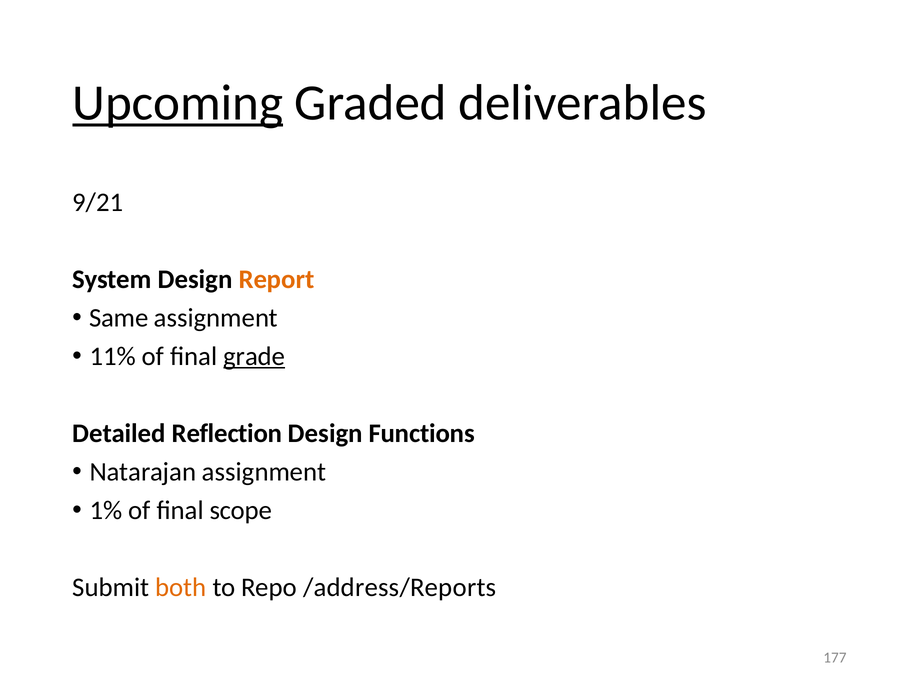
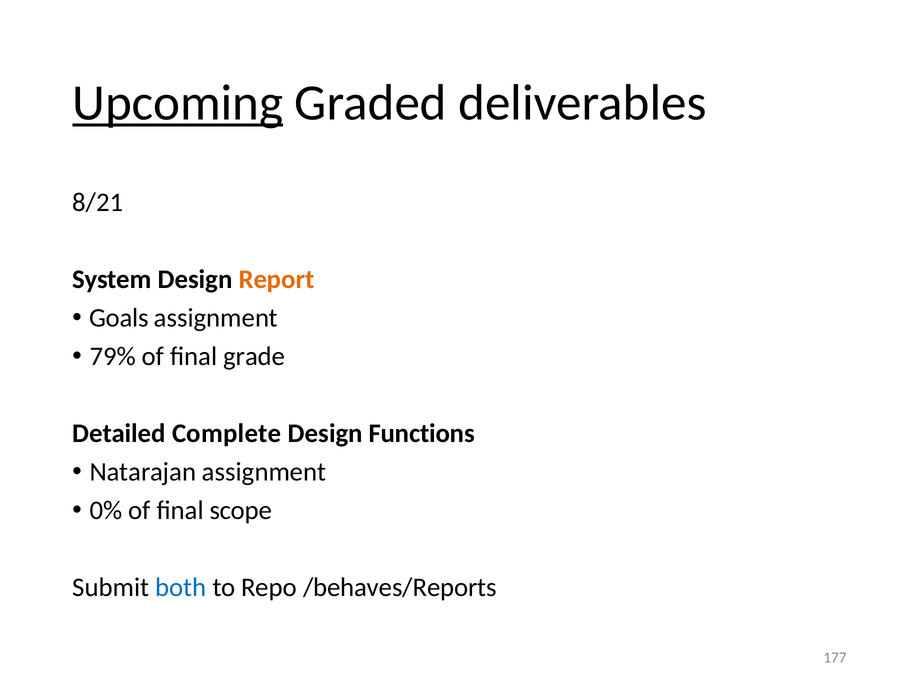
9/21: 9/21 -> 8/21 (98, 202)
Same: Same -> Goals (119, 318)
11%: 11% -> 79% (113, 357)
grade underline: present -> none (254, 357)
Reflection: Reflection -> Complete (227, 434)
1%: 1% -> 0% (106, 511)
both colour: orange -> blue (181, 588)
/address/Reports: /address/Reports -> /behaves/Reports (400, 588)
